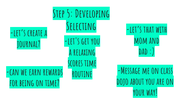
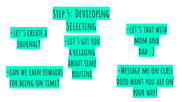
scores: scores -> about (75, 64)
about: about -> want (137, 82)
